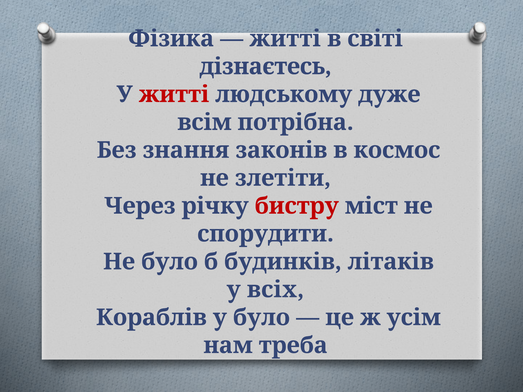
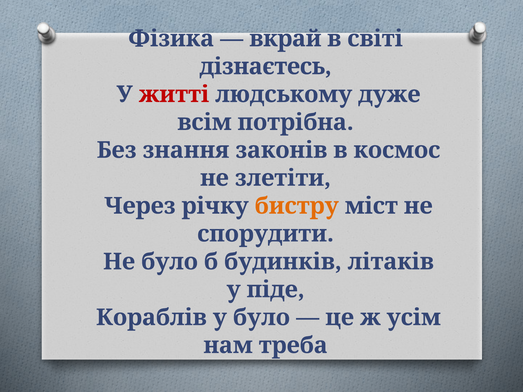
житті: житті -> вкрай (285, 39)
бистру colour: red -> orange (297, 206)
всіх: всіх -> піде (276, 290)
